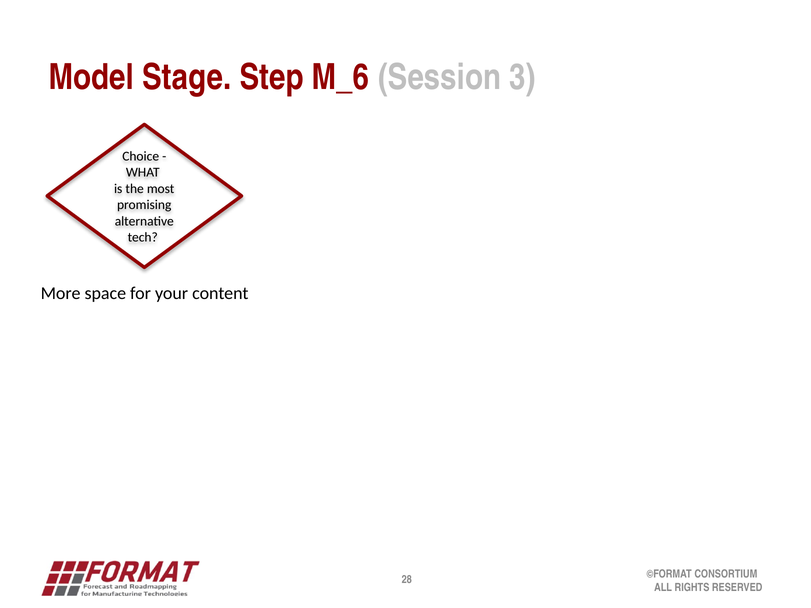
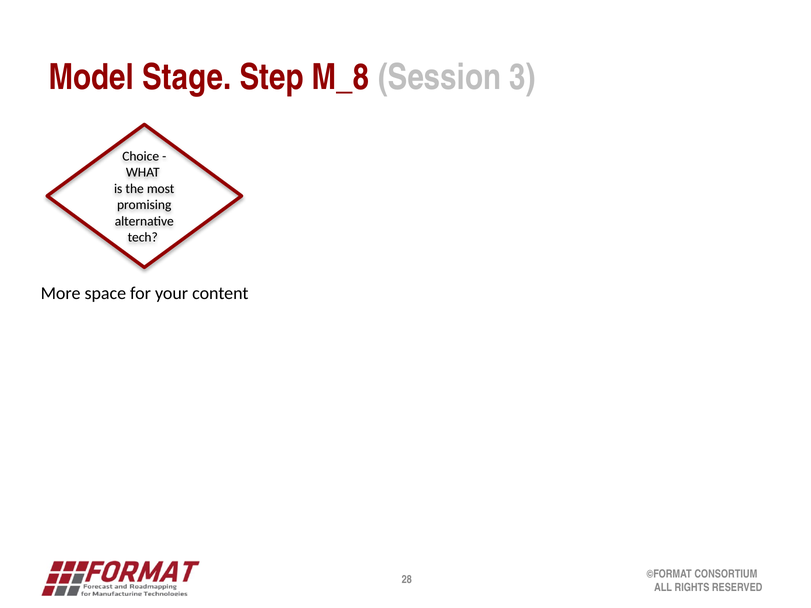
M_6: M_6 -> M_8 (341, 78)
